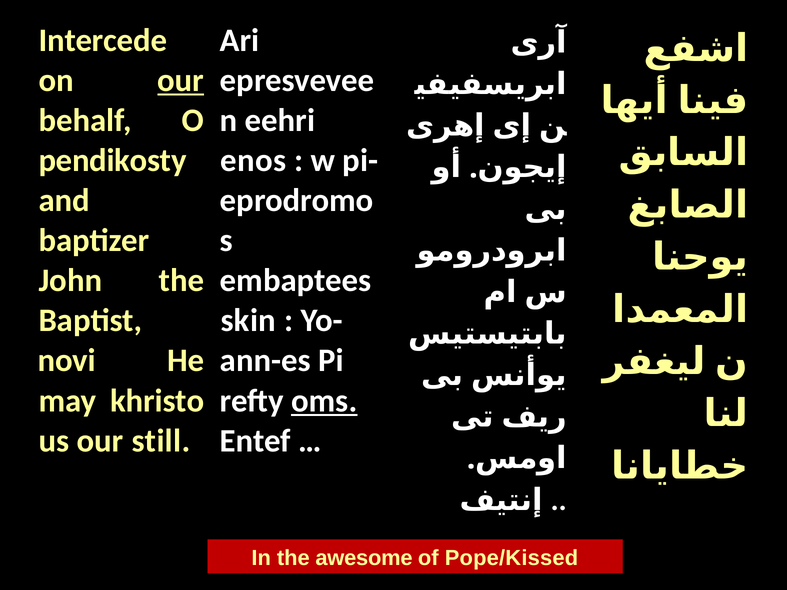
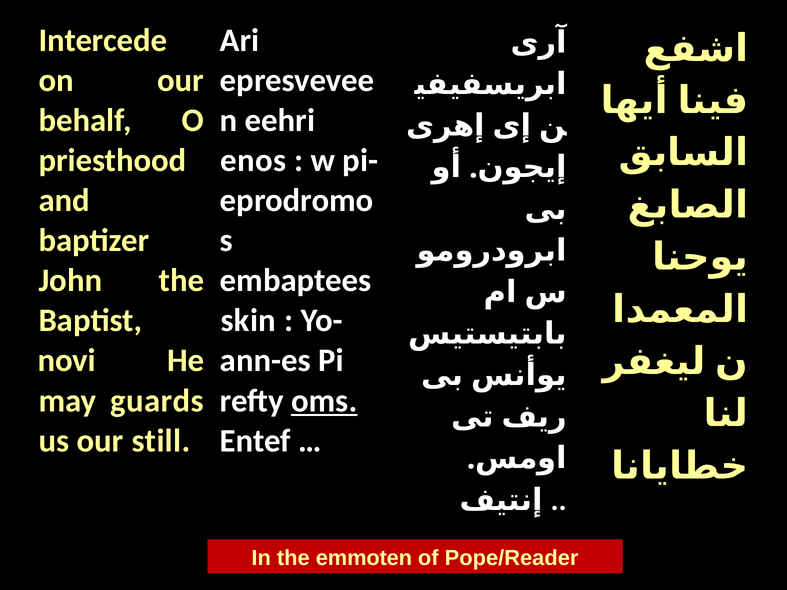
our underline: present -> none (181, 81)
pendikosty: pendikosty -> priesthood (112, 161)
khristo: khristo -> guards (157, 401)
awesome: awesome -> emmoten (364, 558)
Pope/Kissed: Pope/Kissed -> Pope/Reader (512, 558)
